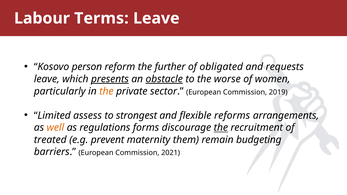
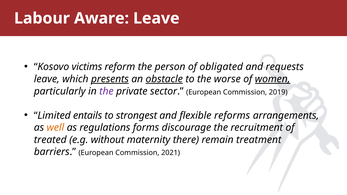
Terms: Terms -> Aware (102, 18)
person: person -> victims (87, 67)
further: further -> person (170, 67)
women underline: none -> present (273, 79)
the colour: orange -> purple (106, 91)
assess: assess -> entails (88, 116)
the underline: present -> none (221, 128)
prevent: prevent -> without (108, 140)
them: them -> there (186, 140)
budgeting: budgeting -> treatment (259, 140)
